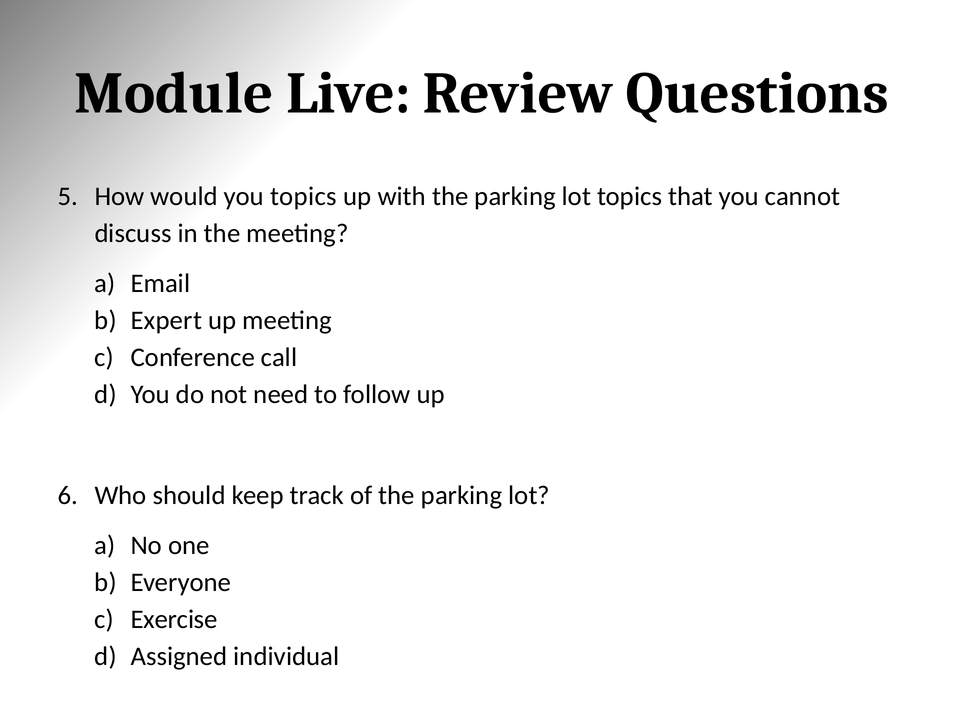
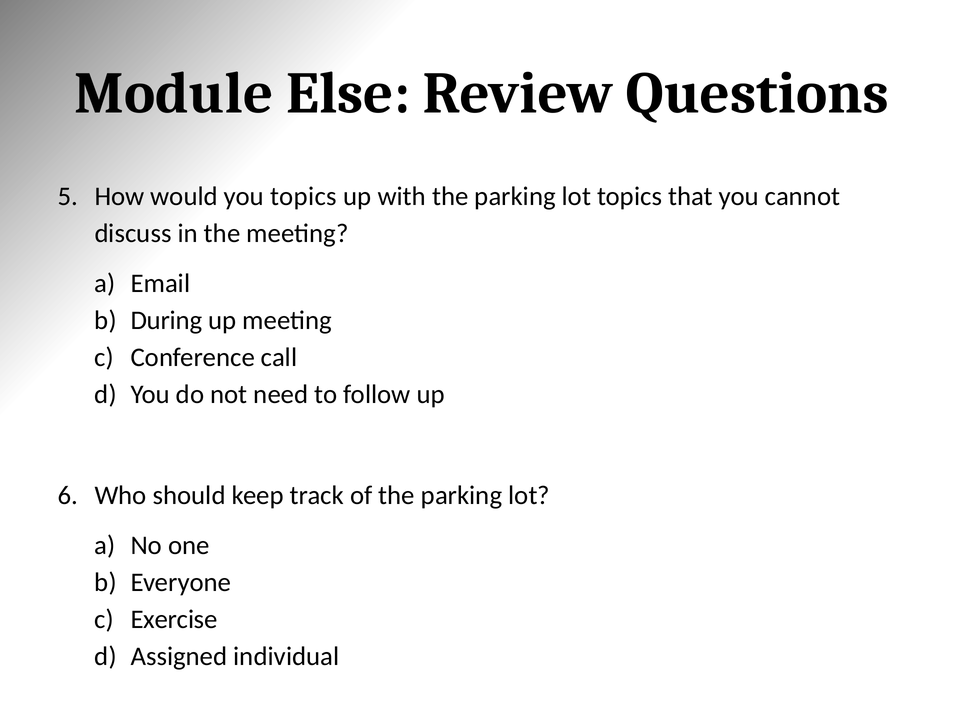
Live: Live -> Else (348, 93)
Expert: Expert -> During (166, 321)
